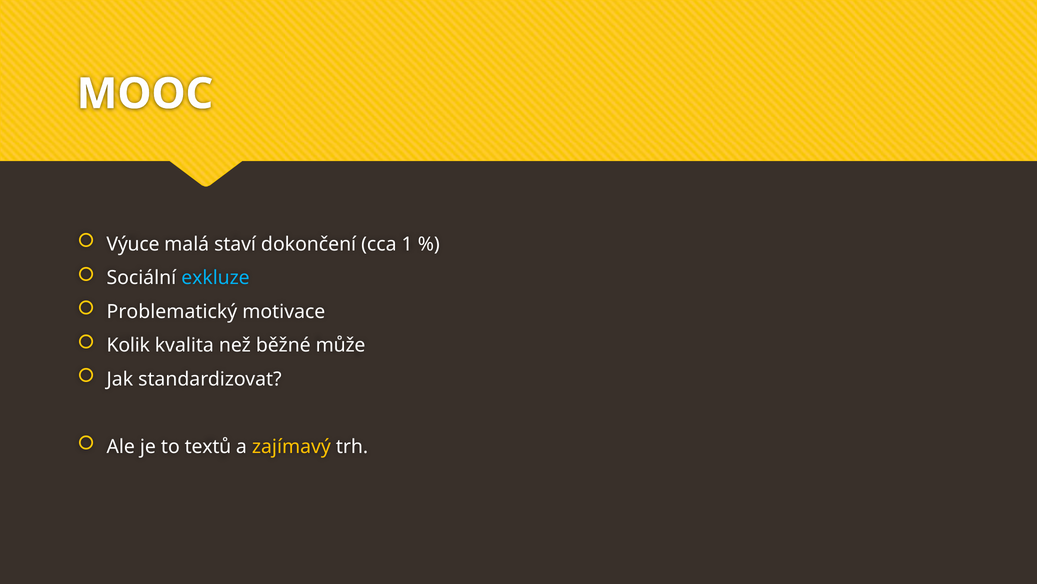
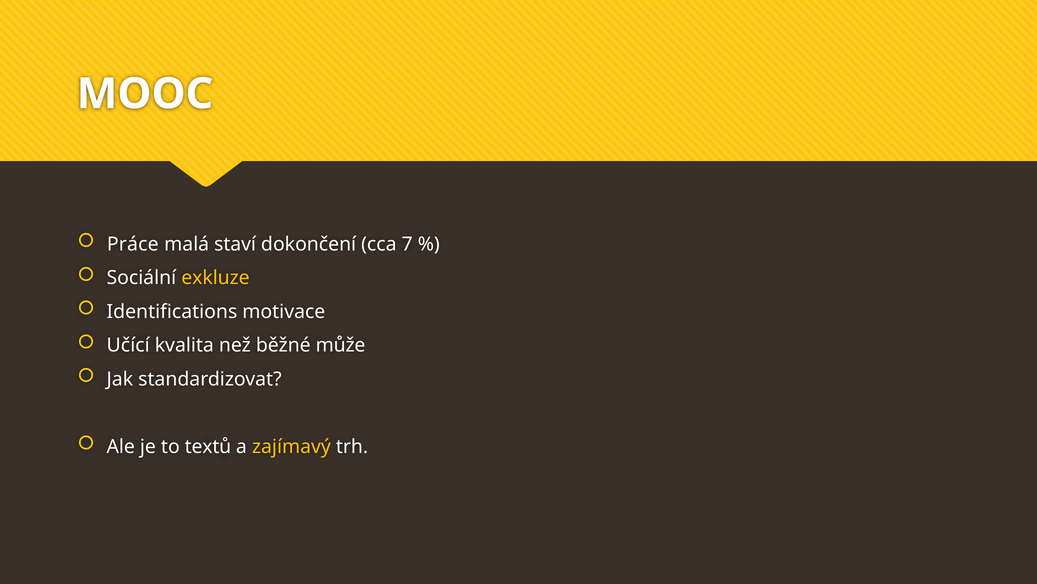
Výuce: Výuce -> Práce (133, 244)
1: 1 -> 7 (407, 244)
exkluze colour: light blue -> yellow (216, 278)
Problematický: Problematický -> Identifications (172, 311)
Kolik: Kolik -> Učící (128, 345)
